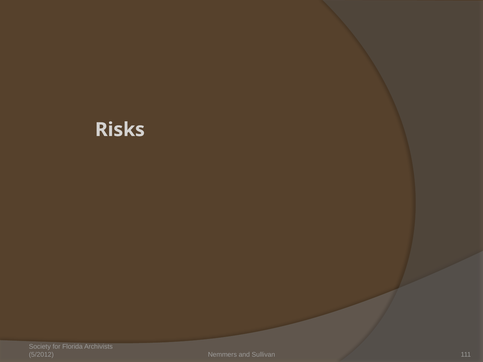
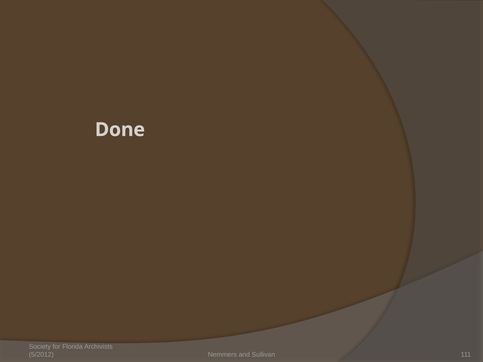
Risks: Risks -> Done (120, 130)
